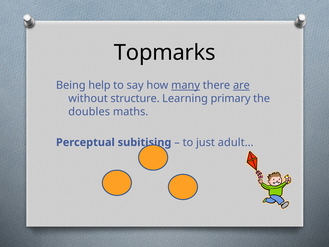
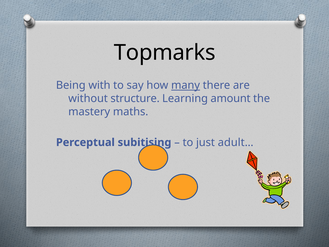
help: help -> with (99, 85)
are underline: present -> none (241, 85)
primary: primary -> amount (231, 98)
doubles: doubles -> mastery (89, 112)
